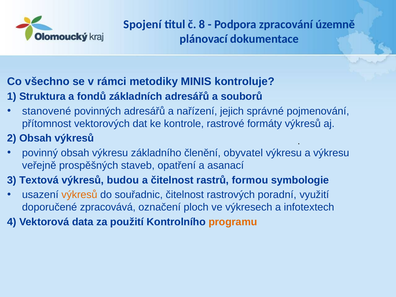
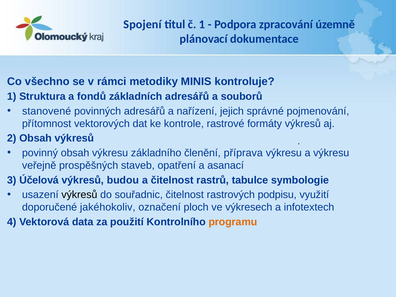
č 8: 8 -> 1 (202, 24)
obyvatel: obyvatel -> příprava (243, 153)
Textová: Textová -> Účelová (39, 180)
formou: formou -> tabulce (250, 180)
výkresů colour: orange -> black (79, 195)
poradní: poradní -> podpisu (277, 195)
zpracovává: zpracovává -> jakéhokoliv (108, 207)
